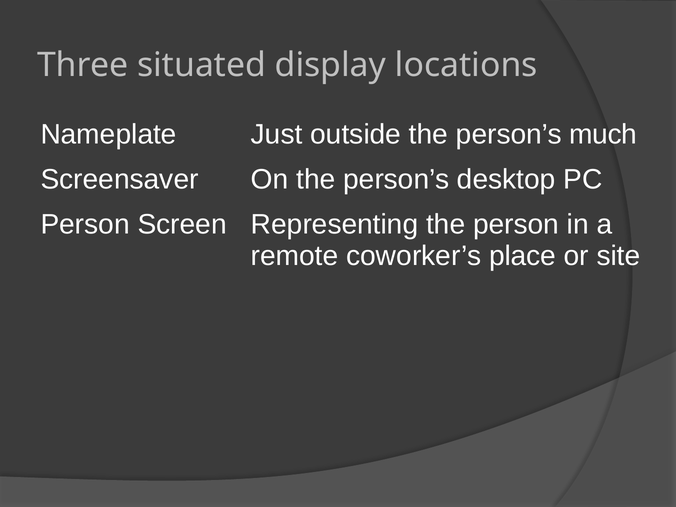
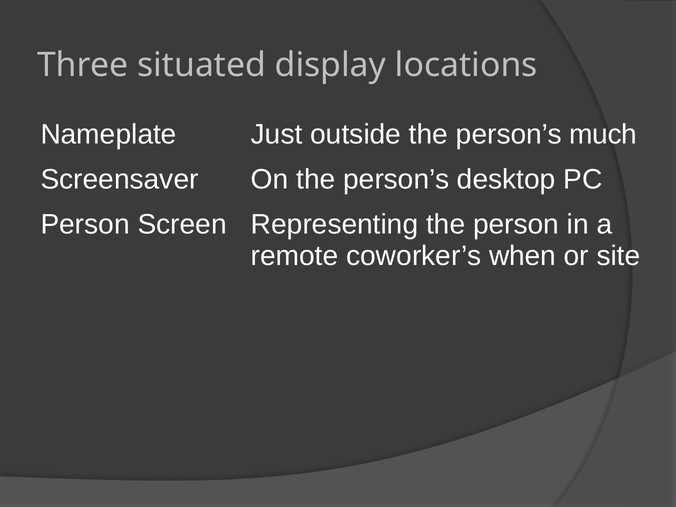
place: place -> when (523, 256)
